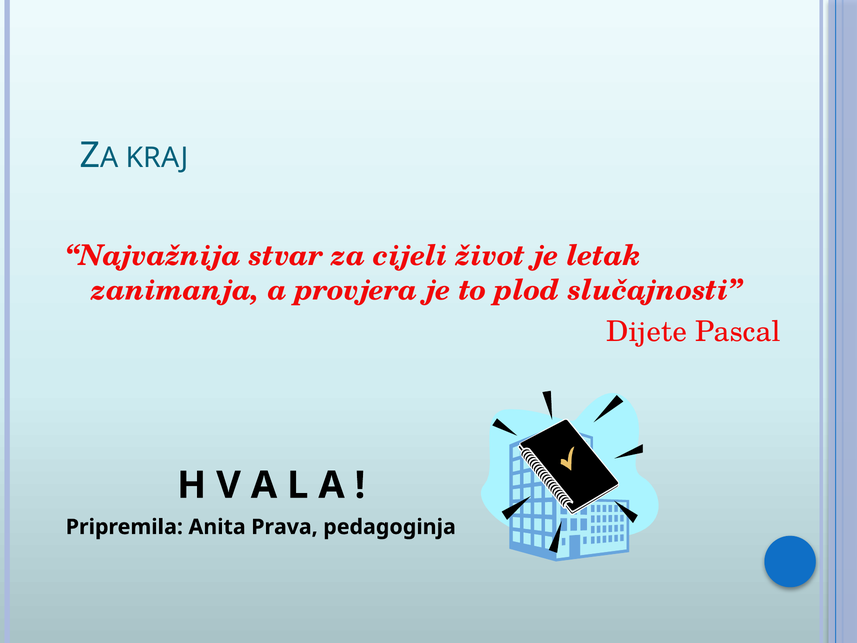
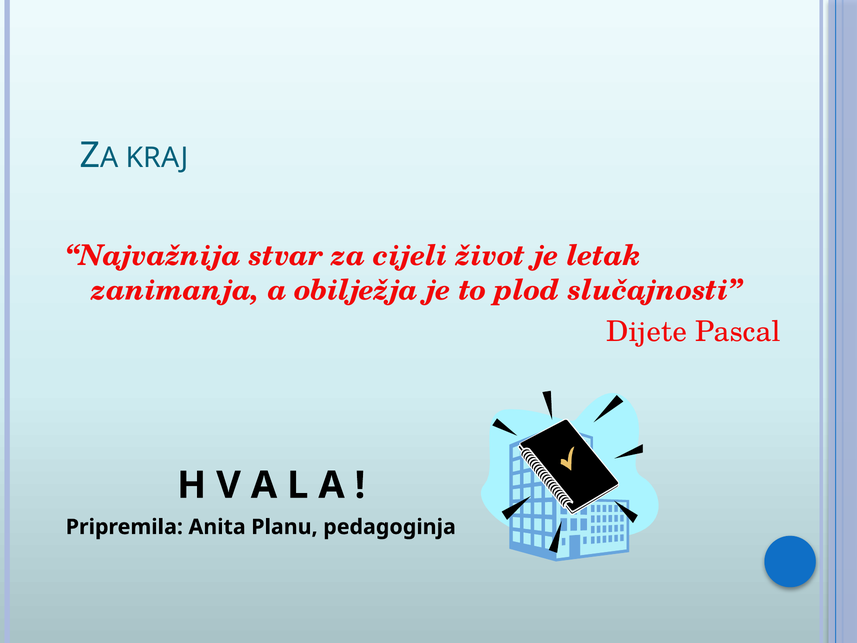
provjera: provjera -> obilježja (356, 290)
Prava: Prava -> Planu (284, 527)
